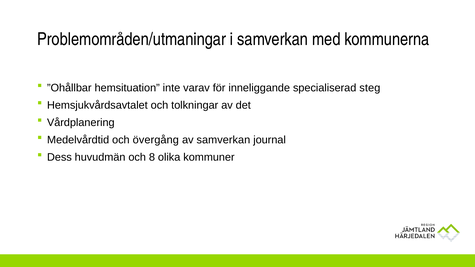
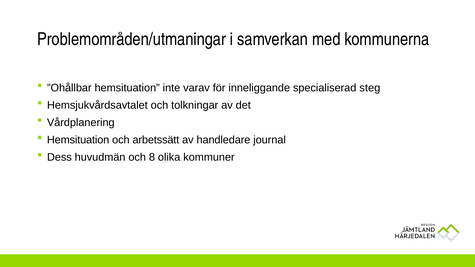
Medelvårdtid: Medelvårdtid -> Hemsituation (78, 140)
övergång: övergång -> arbetssätt (156, 140)
av samverkan: samverkan -> handledare (223, 140)
